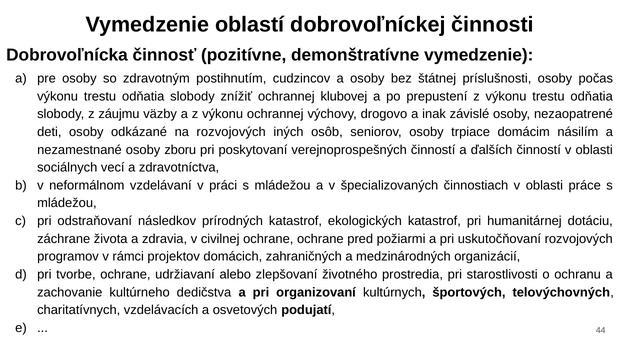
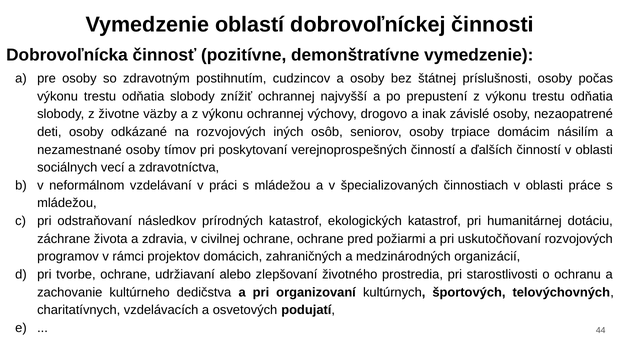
klubovej: klubovej -> najvyšší (344, 96)
záujmu: záujmu -> životne (119, 114)
zboru: zboru -> tímov (180, 150)
